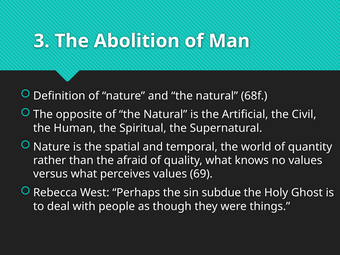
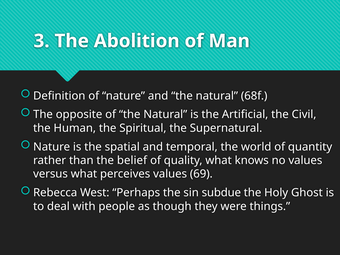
afraid: afraid -> belief (132, 160)
